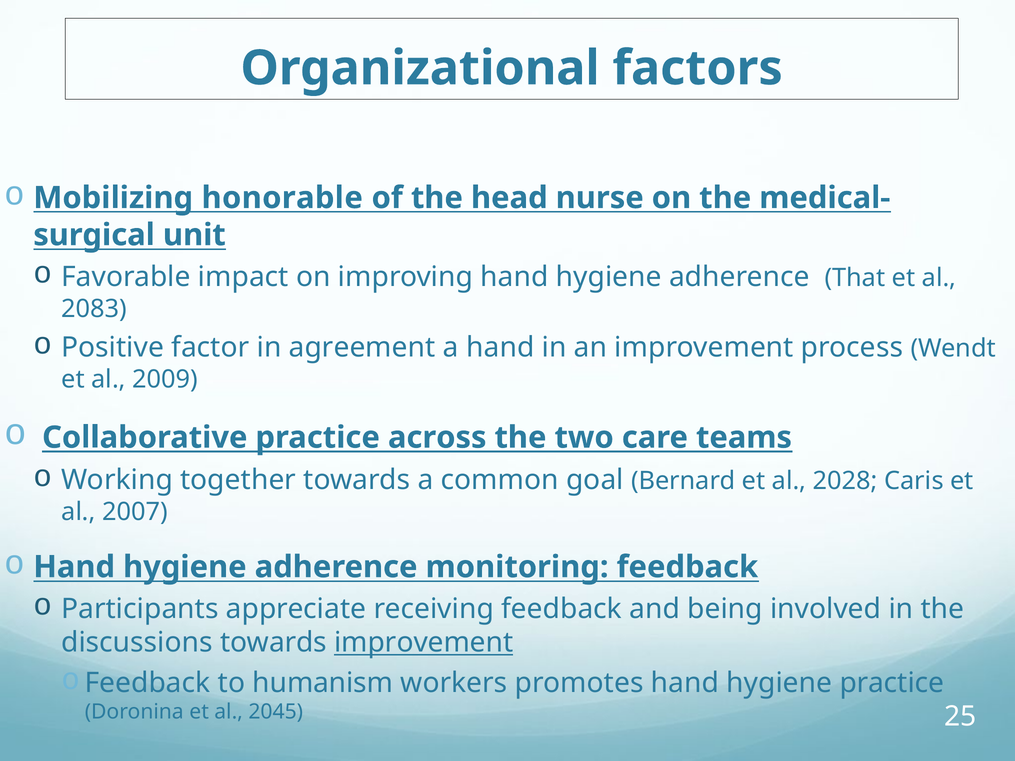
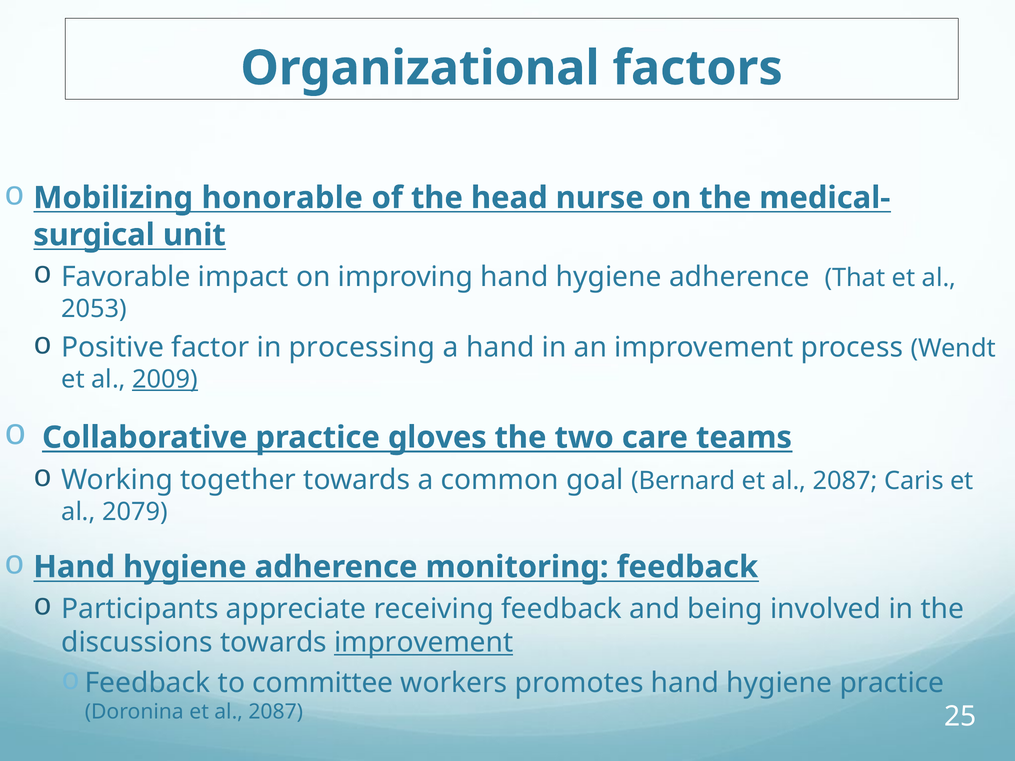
2083: 2083 -> 2053 (94, 309)
agreement: agreement -> processing (362, 347)
2009 underline: none -> present (165, 379)
across: across -> gloves (437, 438)
Bernard et al 2028: 2028 -> 2087 (845, 481)
2007: 2007 -> 2079 (135, 512)
humanism: humanism -> committee (323, 683)
Doronina et al 2045: 2045 -> 2087 (276, 712)
